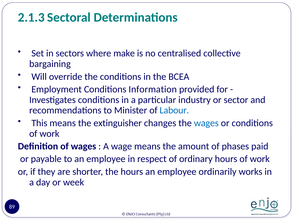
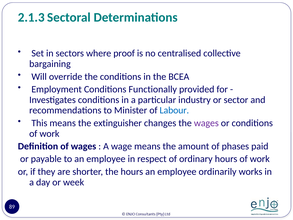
make: make -> proof (124, 53)
Information: Information -> Functionally (153, 89)
wages colour: blue -> purple (206, 123)
